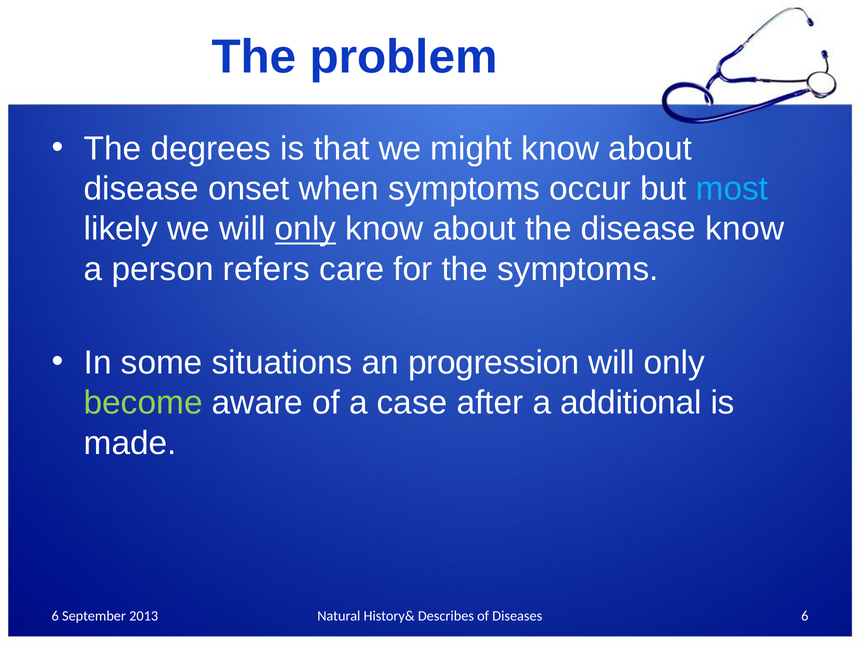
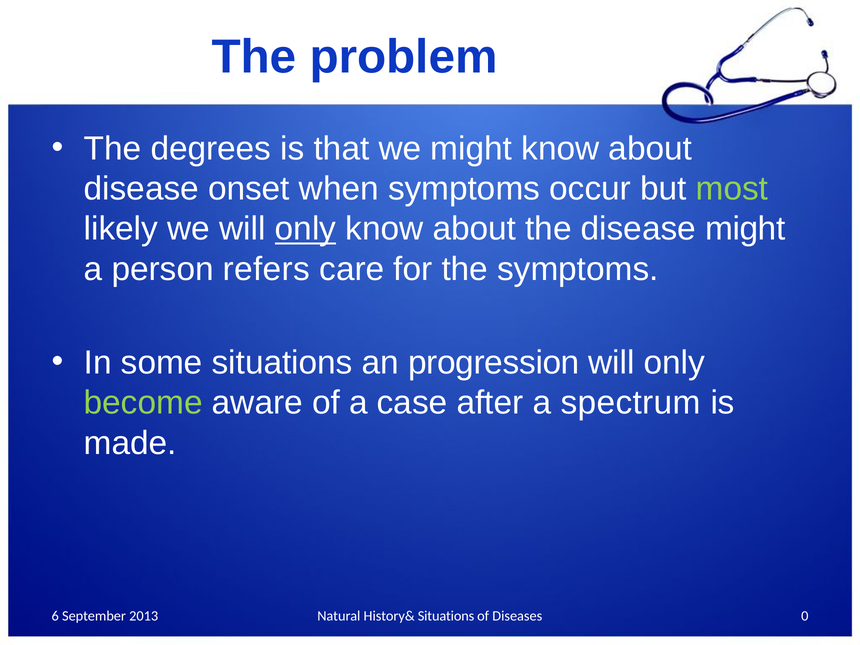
most colour: light blue -> light green (732, 189)
disease know: know -> might (745, 229)
additional: additional -> spectrum (631, 403)
History& Describes: Describes -> Situations (446, 616)
2013 6: 6 -> 0 (805, 616)
